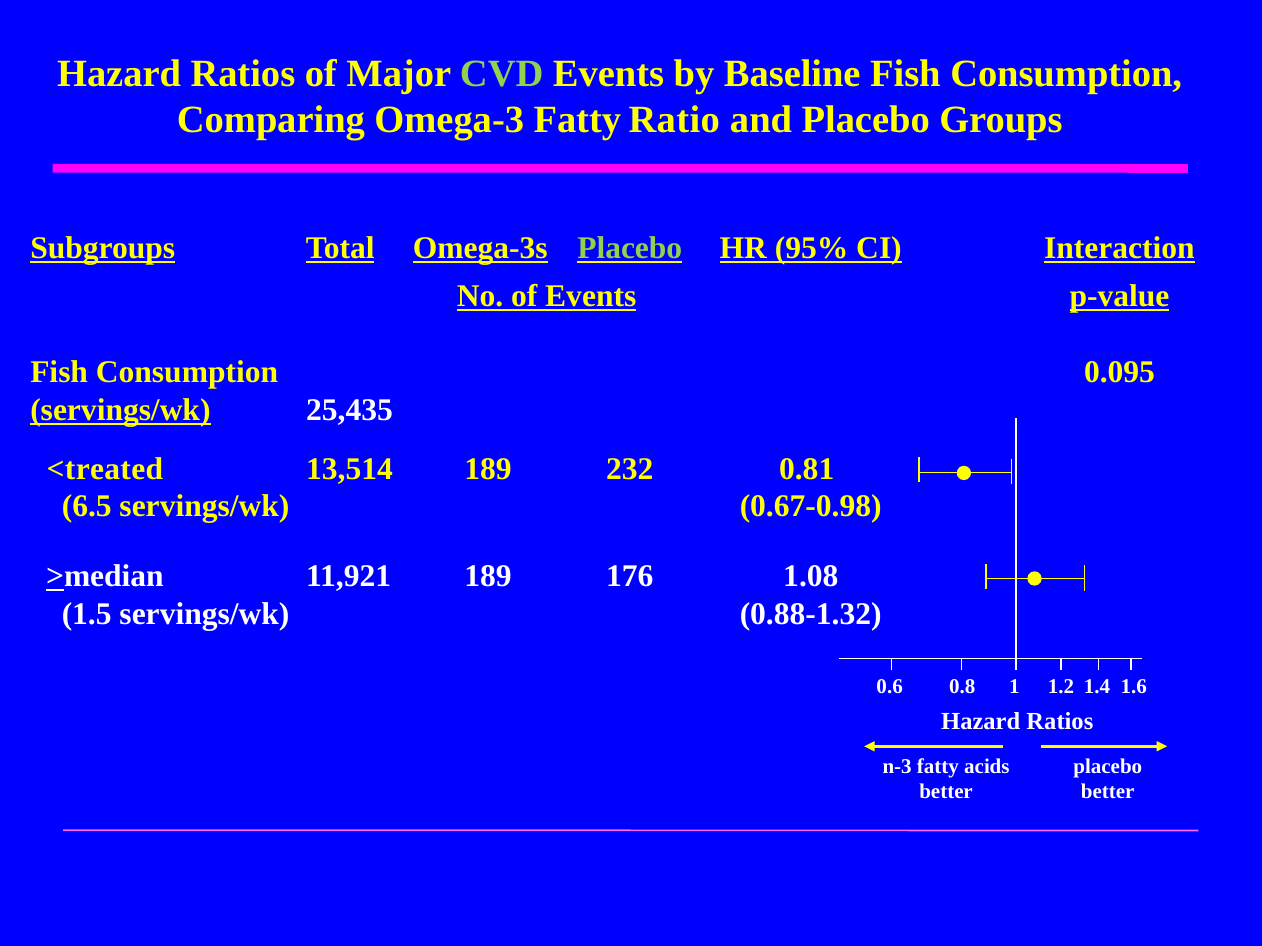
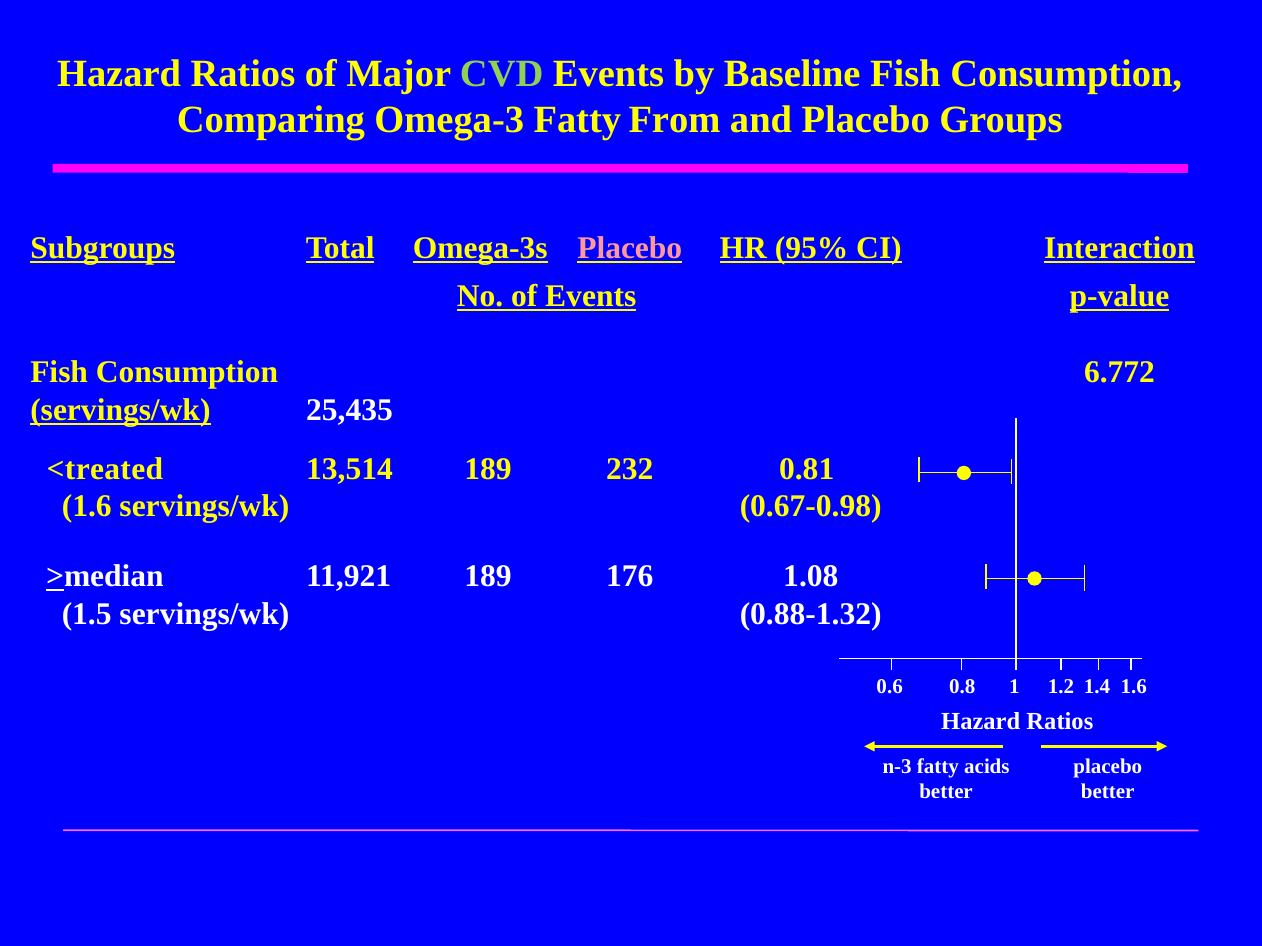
Ratio: Ratio -> From (674, 120)
Placebo colour: light green -> pink (630, 248)
0.095: 0.095 -> 6.772 (1120, 372)
6.5: 6.5 -> 1.6 (87, 507)
